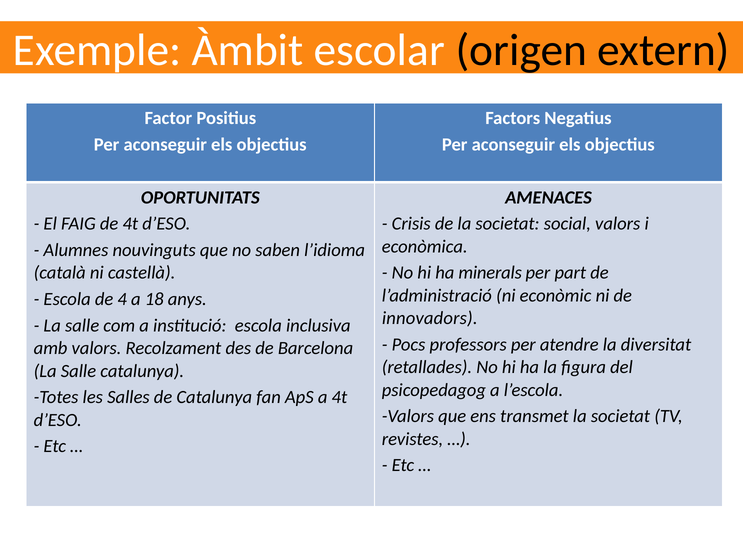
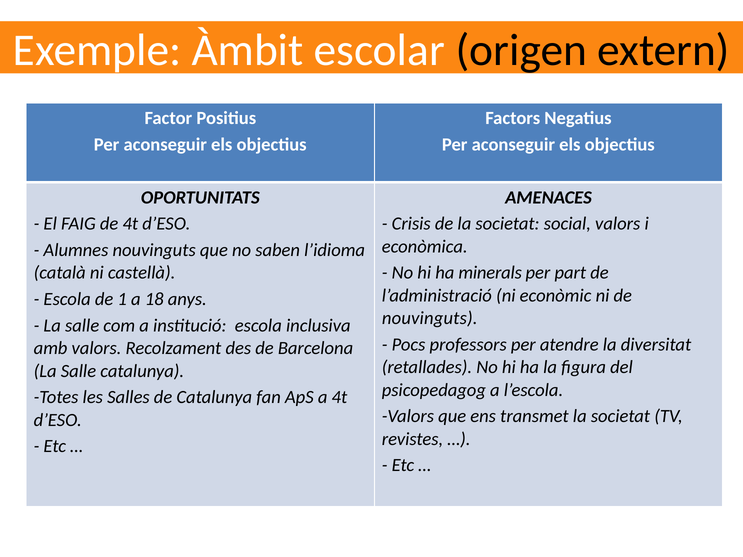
4: 4 -> 1 (122, 299)
innovadors: innovadors -> nouvinguts (430, 318)
